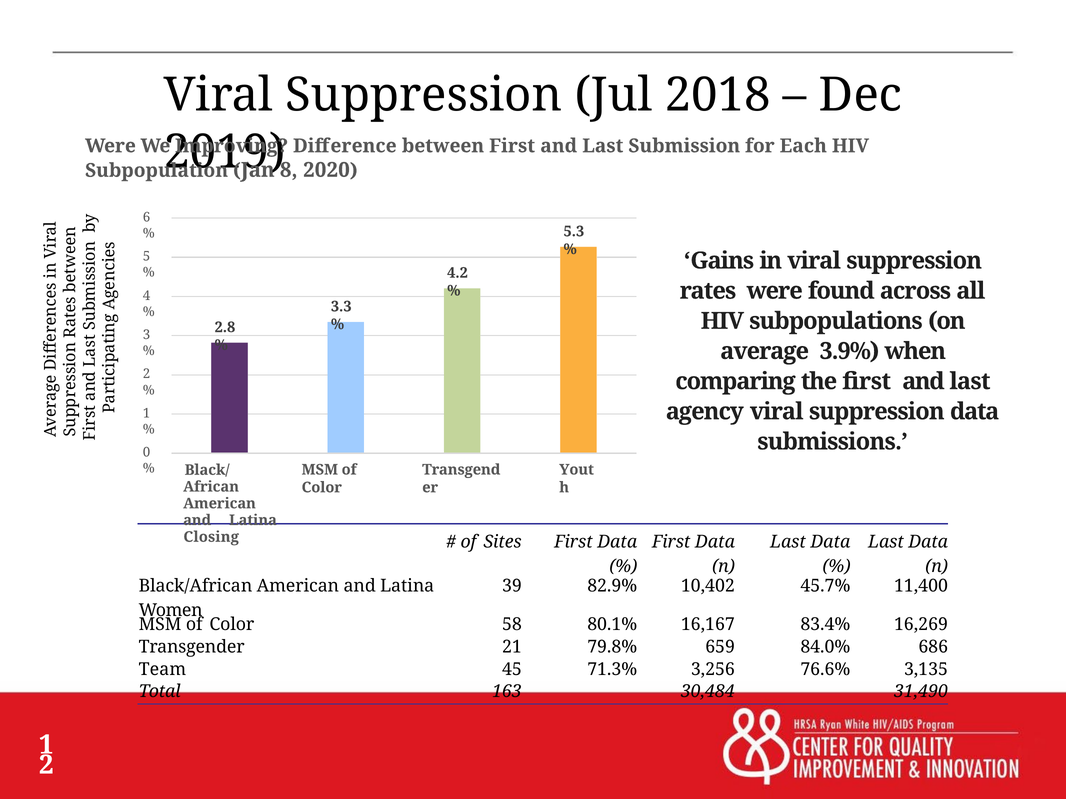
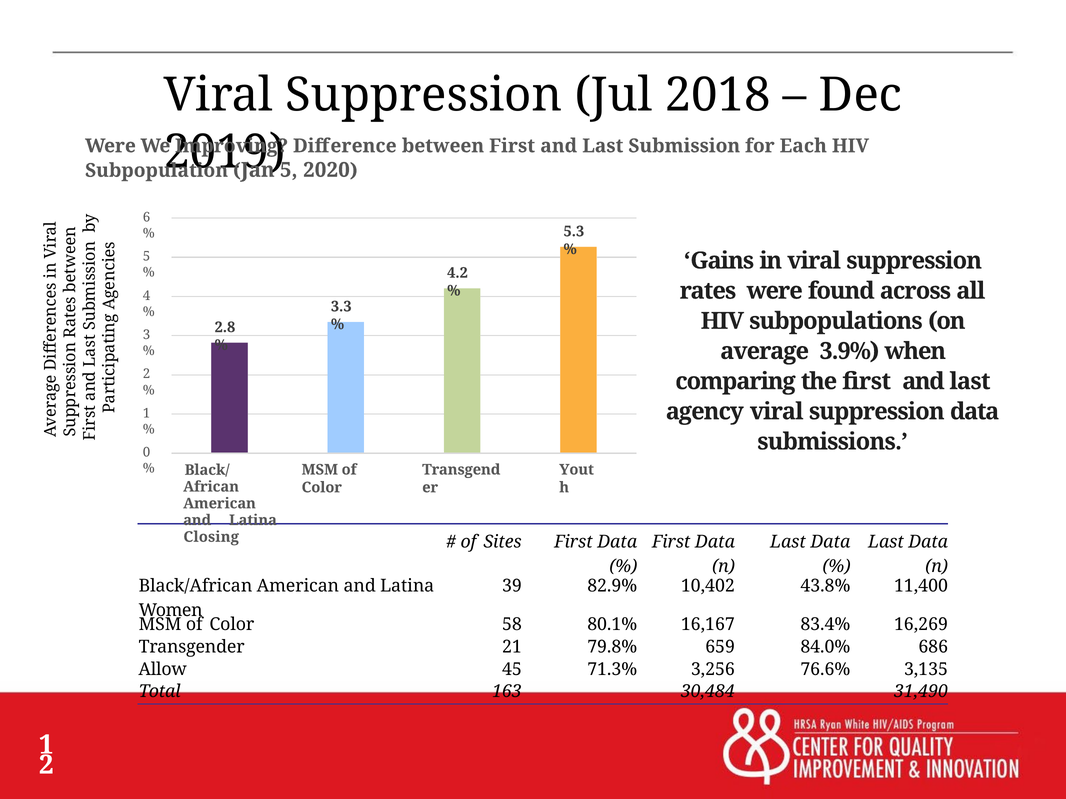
8: 8 -> 5 (289, 170)
45.7%: 45.7% -> 43.8% (825, 586)
Team: Team -> Allow (163, 670)
